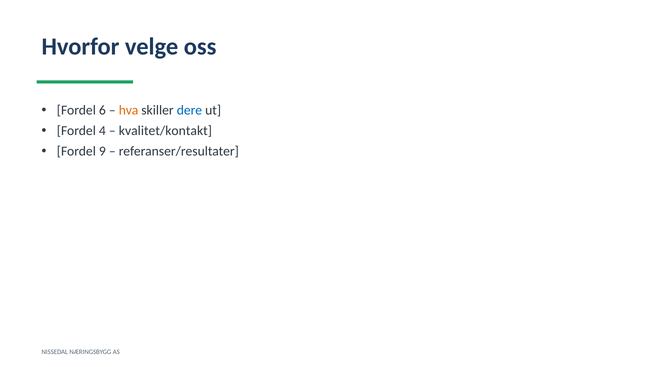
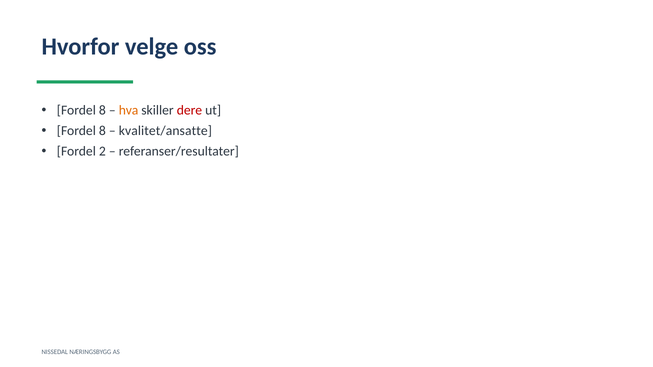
6: 6 -> 8 (102, 111)
dere colour: blue -> red (189, 111)
4: 4 -> 8 (102, 131)
kvalitet/kontakt: kvalitet/kontakt -> kvalitet/ansatte (165, 131)
9: 9 -> 2 (102, 151)
